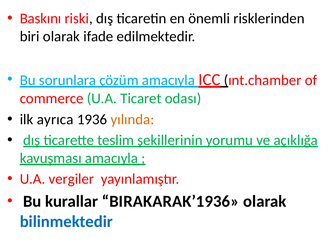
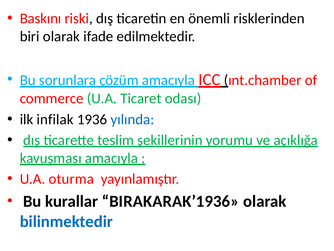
ayrıca: ayrıca -> infilak (55, 119)
yılında colour: orange -> blue (132, 119)
vergiler: vergiler -> oturma (71, 179)
